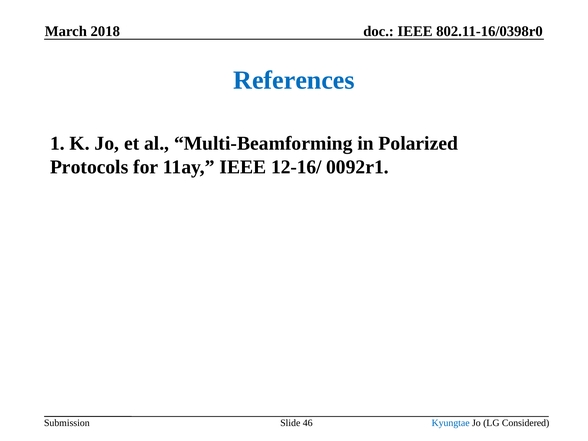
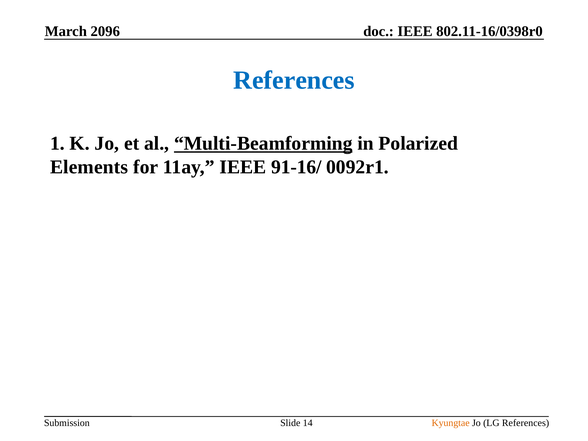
2018: 2018 -> 2096 (105, 31)
Multi-Beamforming underline: none -> present (263, 143)
Protocols: Protocols -> Elements (89, 167)
12-16/: 12-16/ -> 91-16/ (296, 167)
46: 46 -> 14 (308, 423)
Kyungtae colour: blue -> orange (451, 423)
LG Considered: Considered -> References (526, 423)
